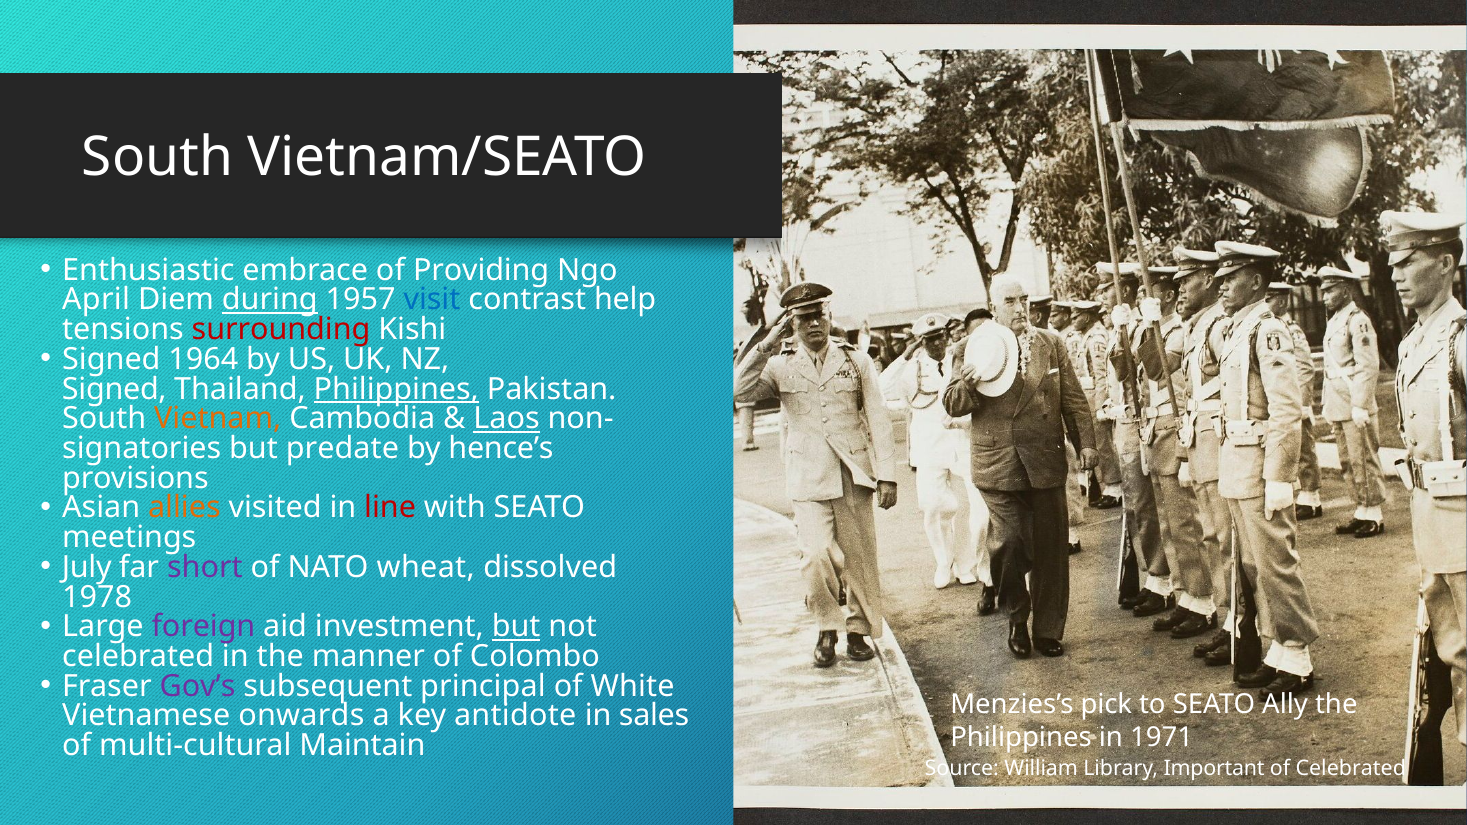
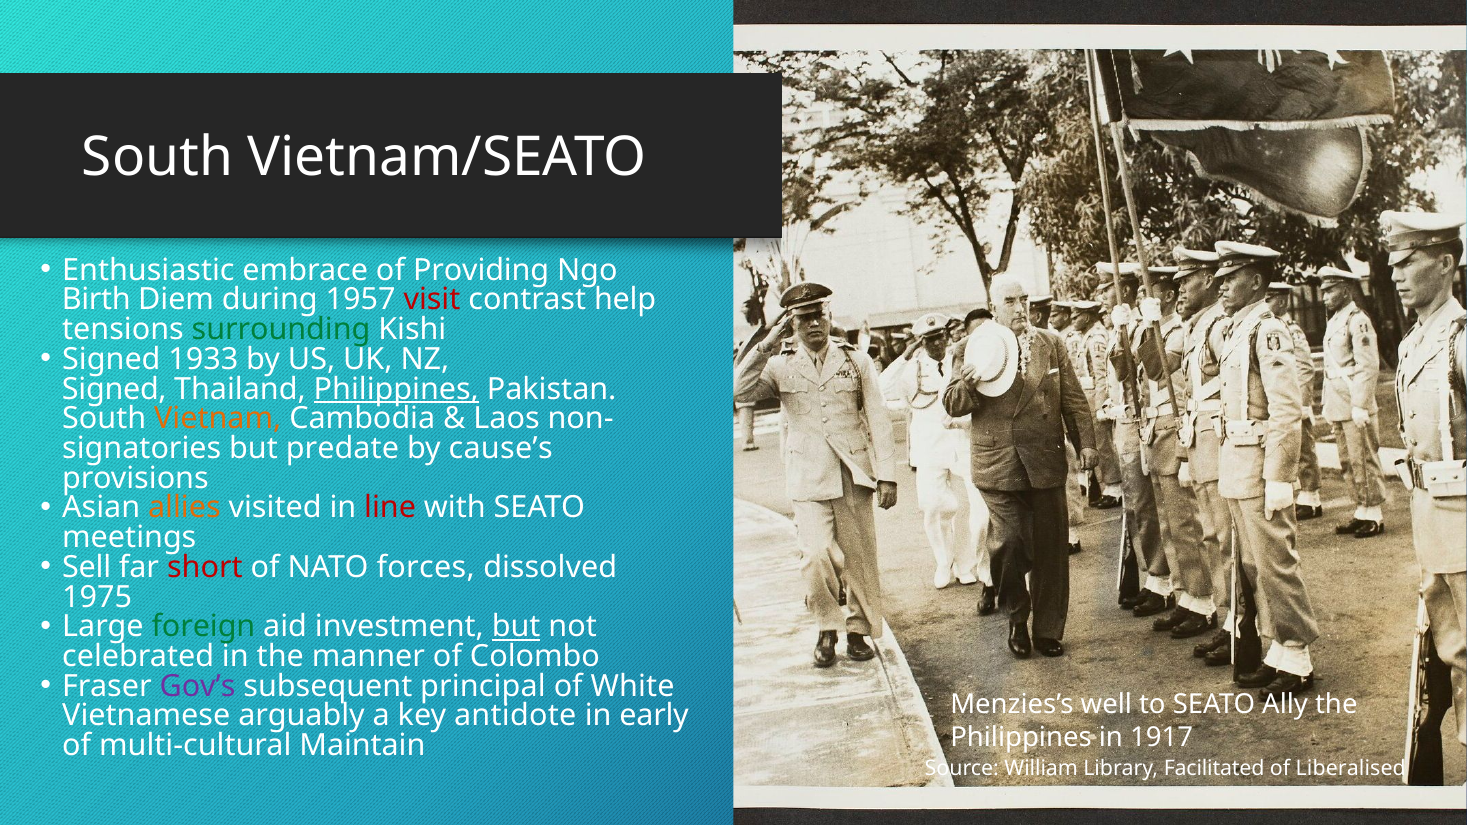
April: April -> Birth (96, 300)
during underline: present -> none (270, 300)
visit colour: blue -> red (432, 300)
surrounding colour: red -> green (281, 330)
1964: 1964 -> 1933 (203, 359)
Laos underline: present -> none (507, 419)
hence’s: hence’s -> cause’s (501, 449)
July: July -> Sell (87, 567)
short colour: purple -> red (205, 567)
wheat: wheat -> forces (426, 567)
1978: 1978 -> 1975 (97, 597)
foreign colour: purple -> green (203, 627)
pick: pick -> well (1106, 705)
onwards: onwards -> arguably (301, 716)
sales: sales -> early (654, 716)
1971: 1971 -> 1917 (1162, 738)
Important: Important -> Facilitated (1214, 768)
of Celebrated: Celebrated -> Liberalised (1351, 768)
